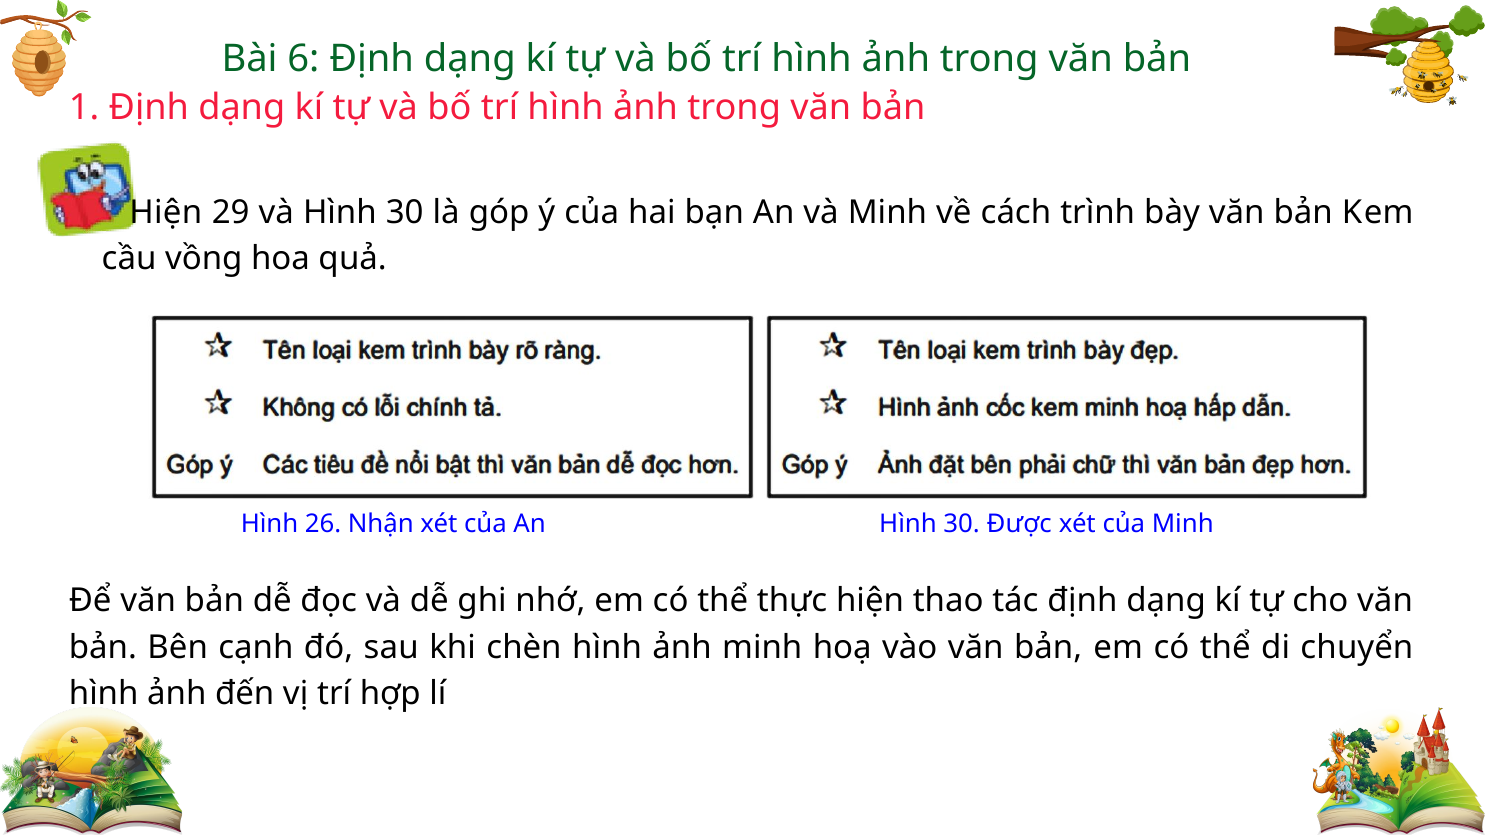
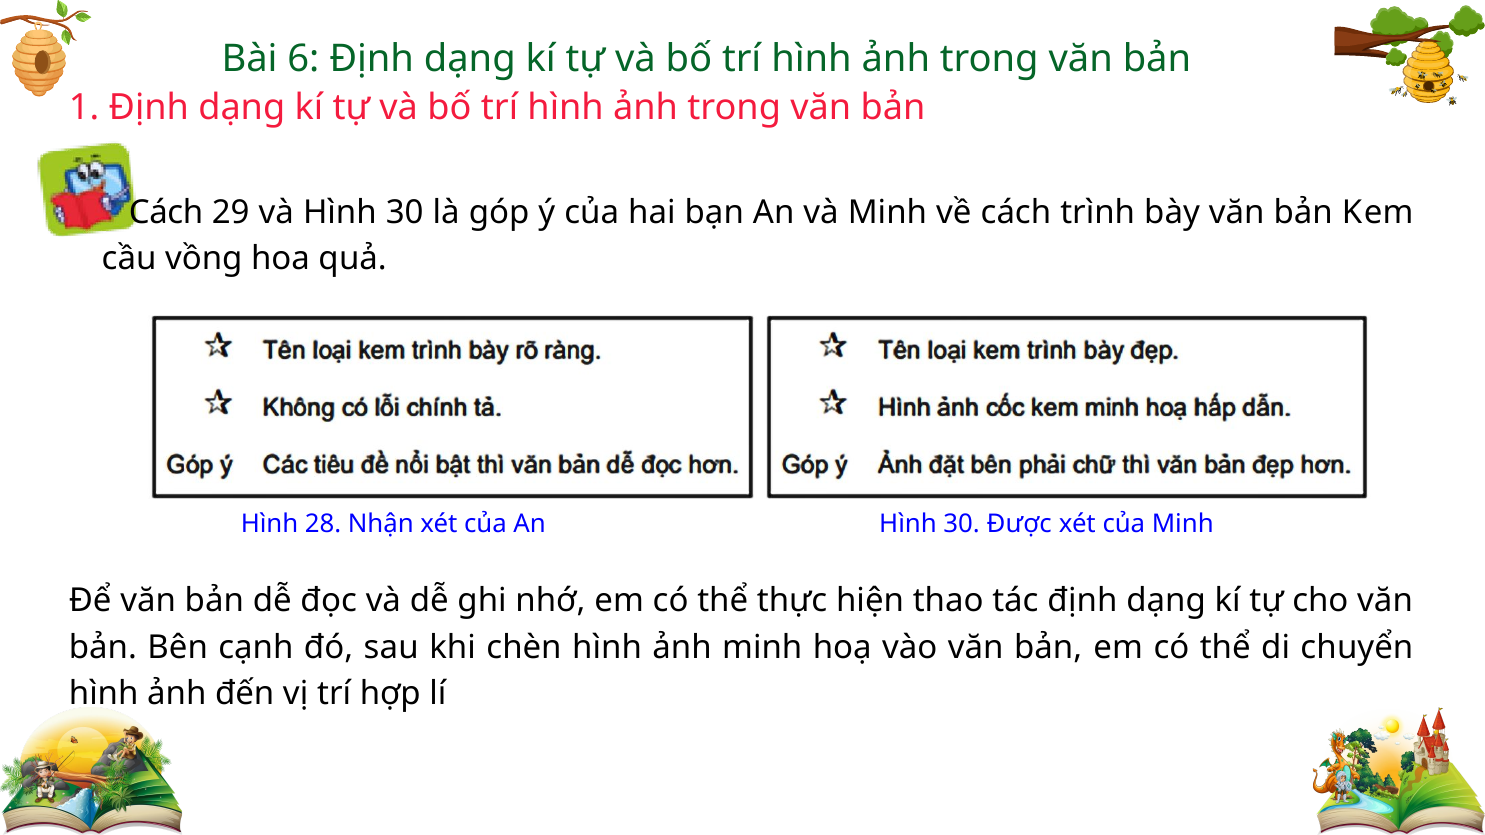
Hiện: Hiện -> Cách (166, 212)
26: 26 -> 28 (323, 524)
